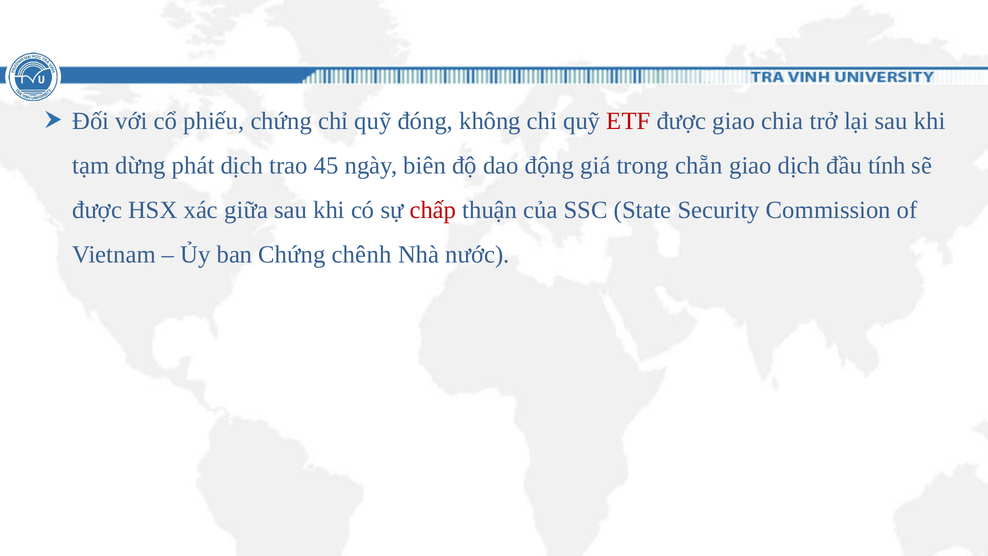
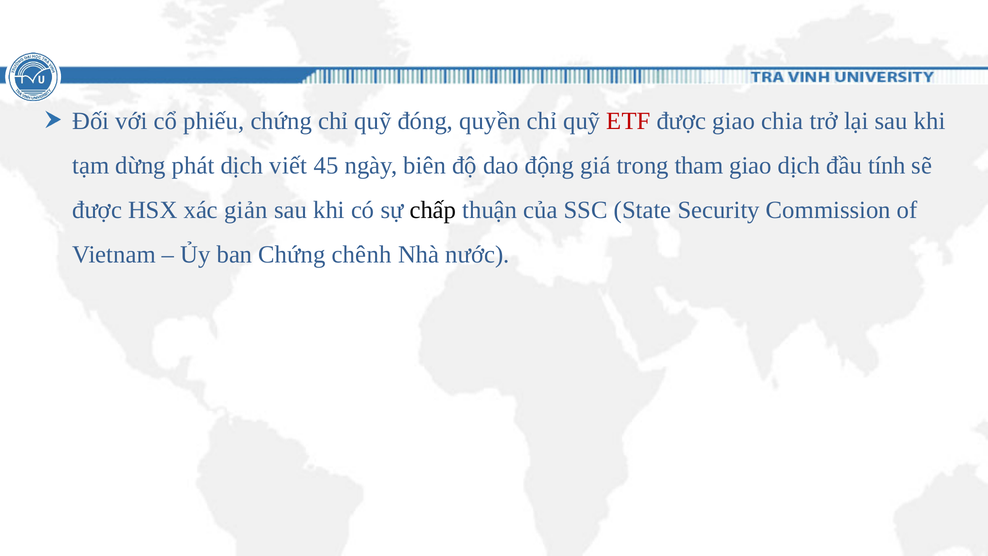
không: không -> quyền (490, 121)
trao: trao -> viết (288, 165)
chẵn: chẵn -> tham (699, 165)
giữa: giữa -> giản (246, 210)
chấp colour: red -> black (433, 210)
